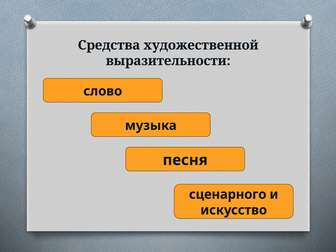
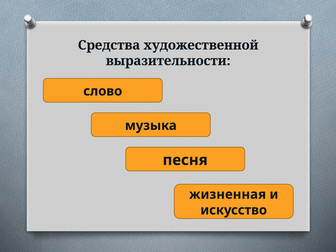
сценарного: сценарного -> жизненная (228, 194)
